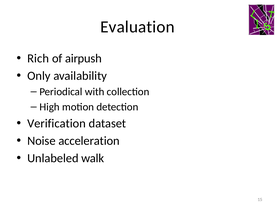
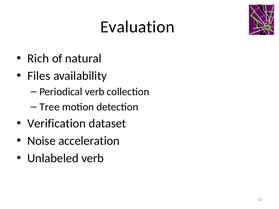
airpush: airpush -> natural (83, 59)
Only: Only -> Files (39, 76)
Periodical with: with -> verb (95, 92)
High: High -> Tree (50, 107)
Unlabeled walk: walk -> verb (93, 158)
